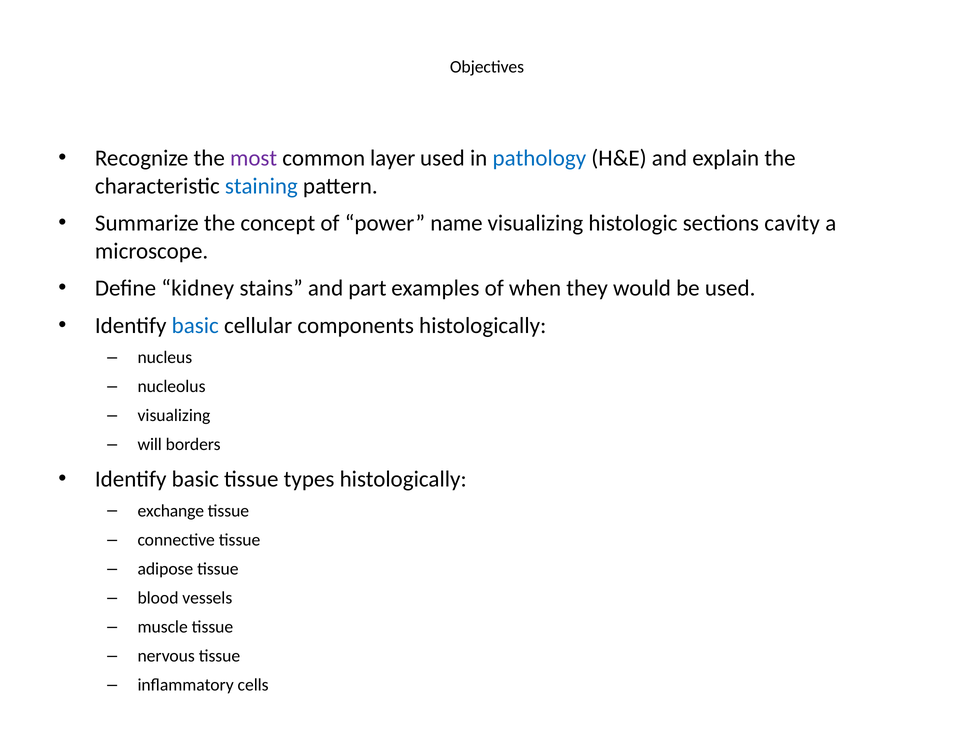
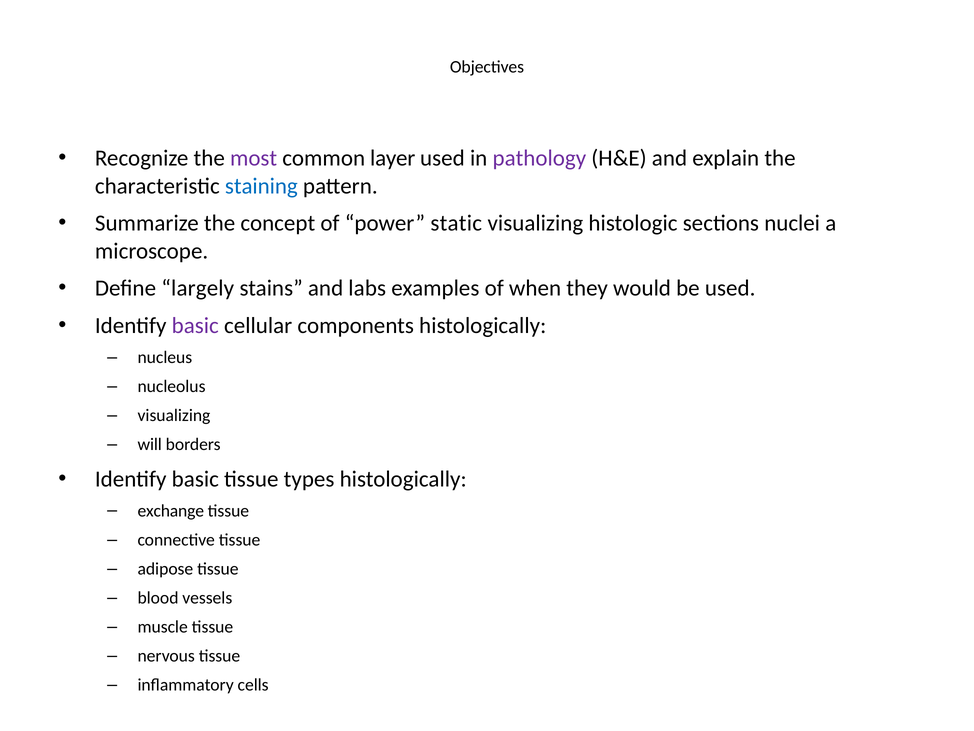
pathology colour: blue -> purple (539, 158)
name: name -> static (456, 223)
cavity: cavity -> nuclei (792, 223)
kidney: kidney -> largely (198, 288)
part: part -> labs (367, 288)
basic colour: blue -> purple (195, 326)
